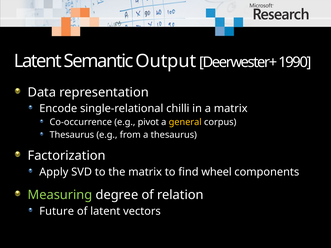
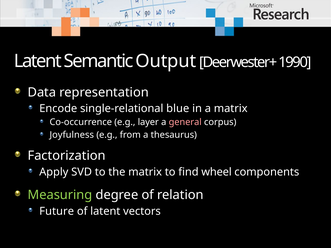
chilli: chilli -> blue (178, 109)
pivot: pivot -> layer (148, 122)
general colour: yellow -> pink (185, 122)
Thesaurus: Thesaurus -> Joyfulness (72, 135)
